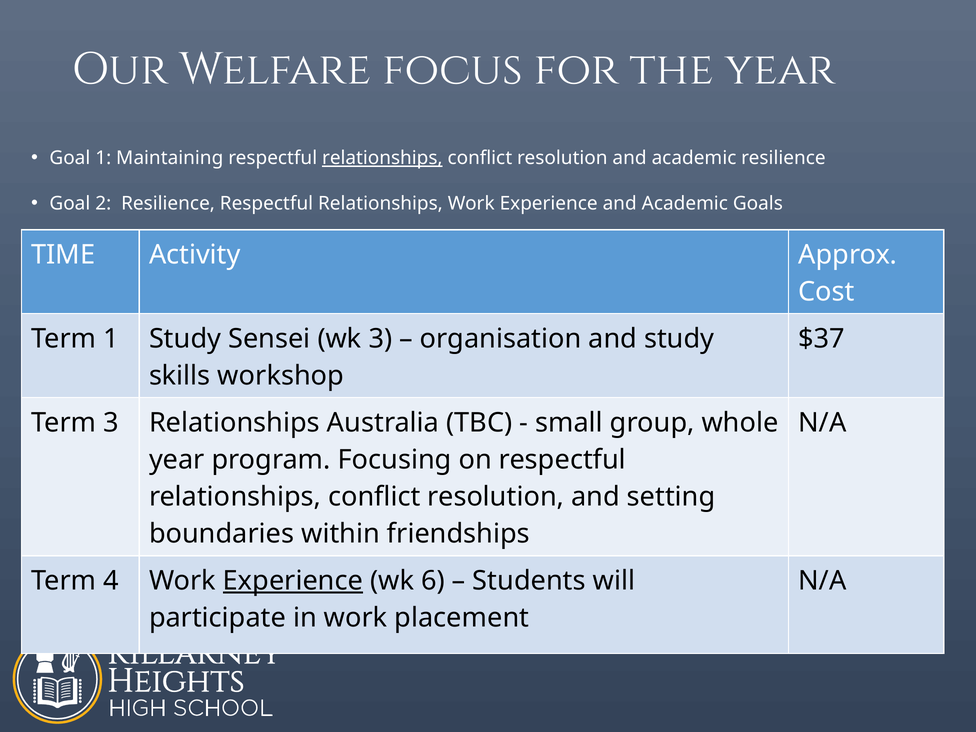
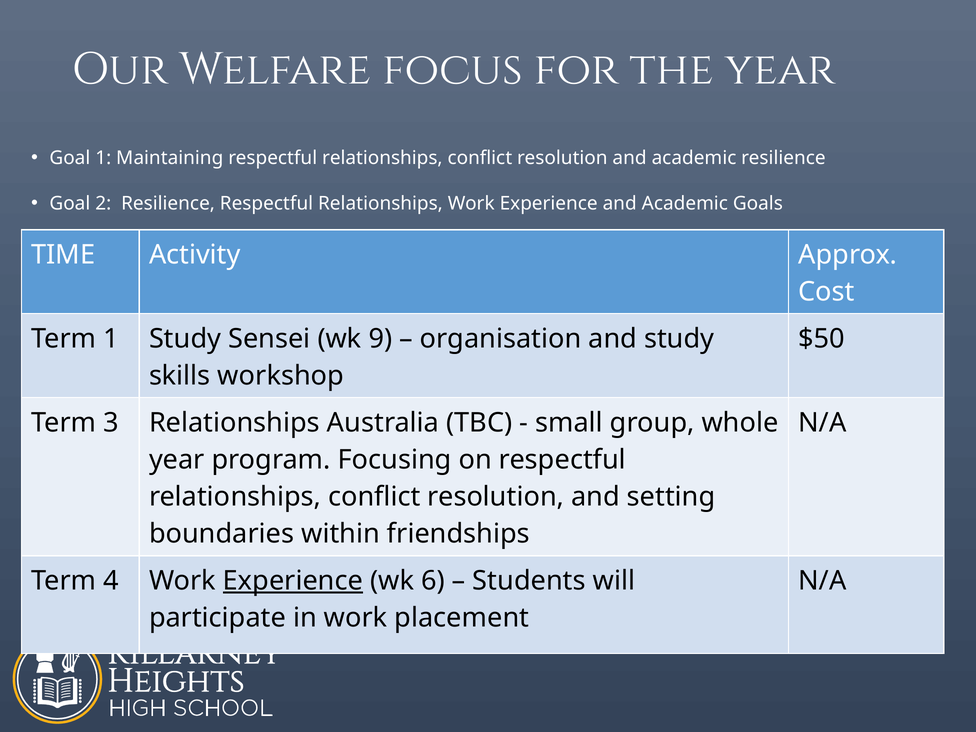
relationships underline: present -> none (382, 158)
wk 3: 3 -> 9 (380, 339)
$37: $37 -> $50 (822, 339)
